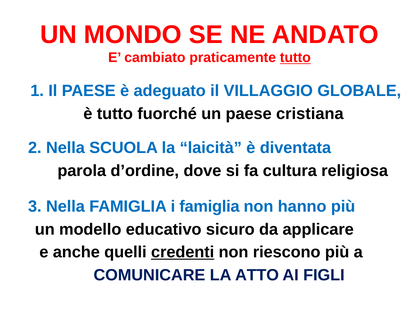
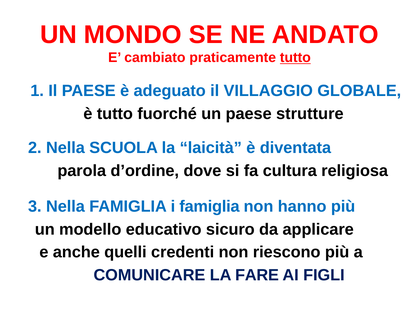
cristiana: cristiana -> strutture (310, 113)
credenti underline: present -> none (183, 252)
ATTO: ATTO -> FARE (257, 275)
